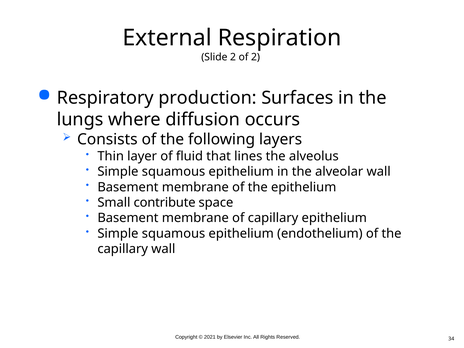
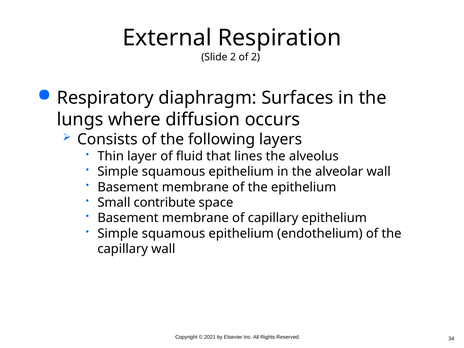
production: production -> diaphragm (208, 98)
